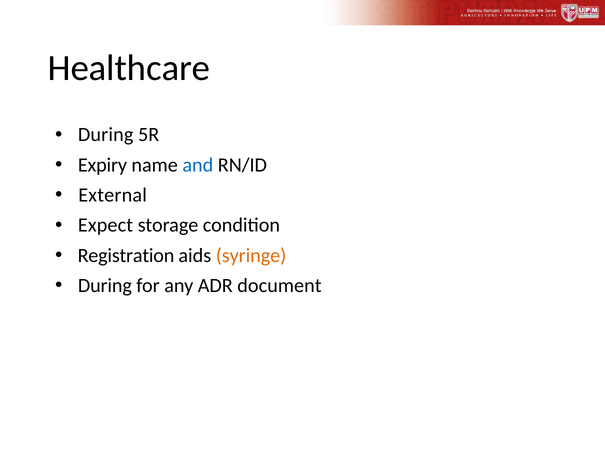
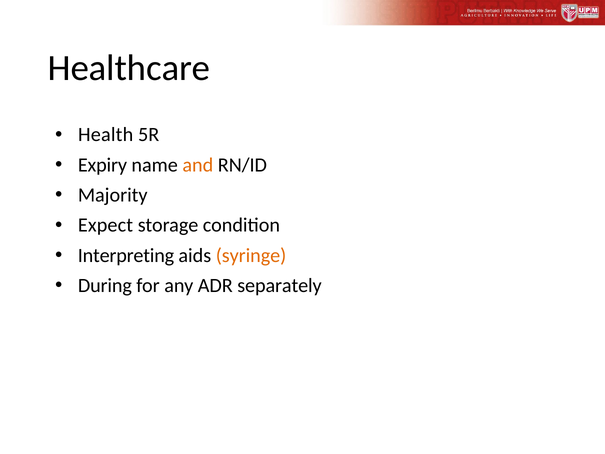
During: During -> Health (106, 135)
and colour: blue -> orange (198, 165)
External: External -> Majority (113, 195)
Registration: Registration -> Interpreting (126, 255)
document: document -> separately (280, 285)
